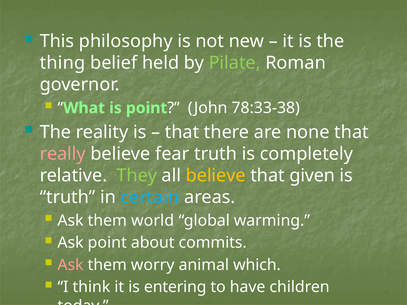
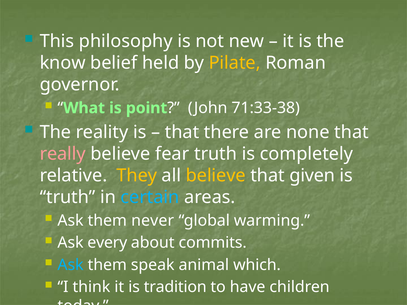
thing: thing -> know (63, 63)
Pilate colour: light green -> yellow (235, 63)
78:33-38: 78:33-38 -> 71:33-38 (266, 108)
They colour: light green -> yellow (137, 176)
world: world -> never (153, 221)
Ask point: point -> every (107, 243)
Ask colour: pink -> light blue (71, 265)
worry: worry -> speak (153, 265)
entering: entering -> tradition (175, 287)
